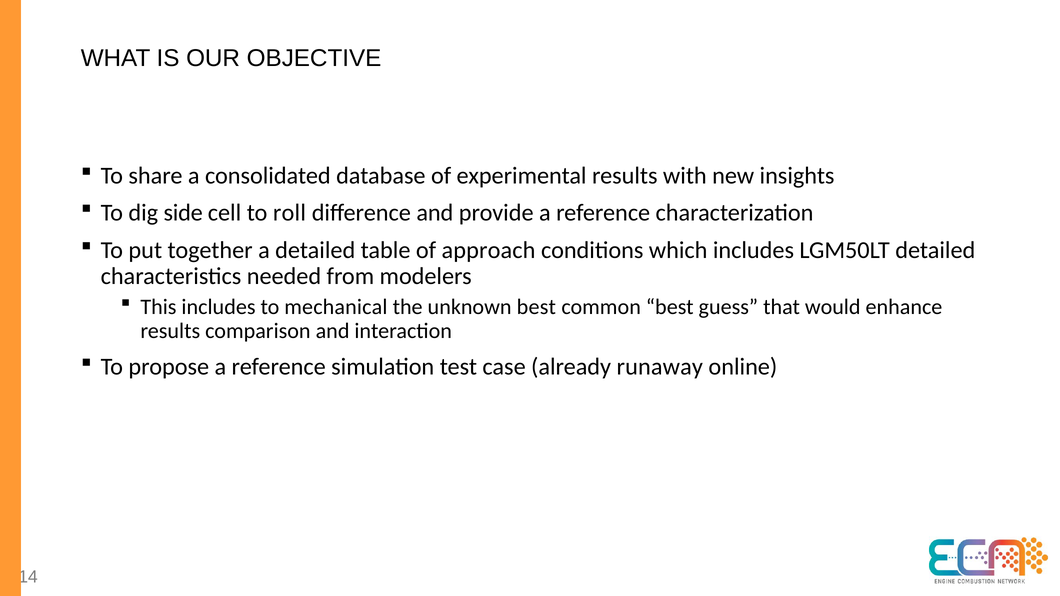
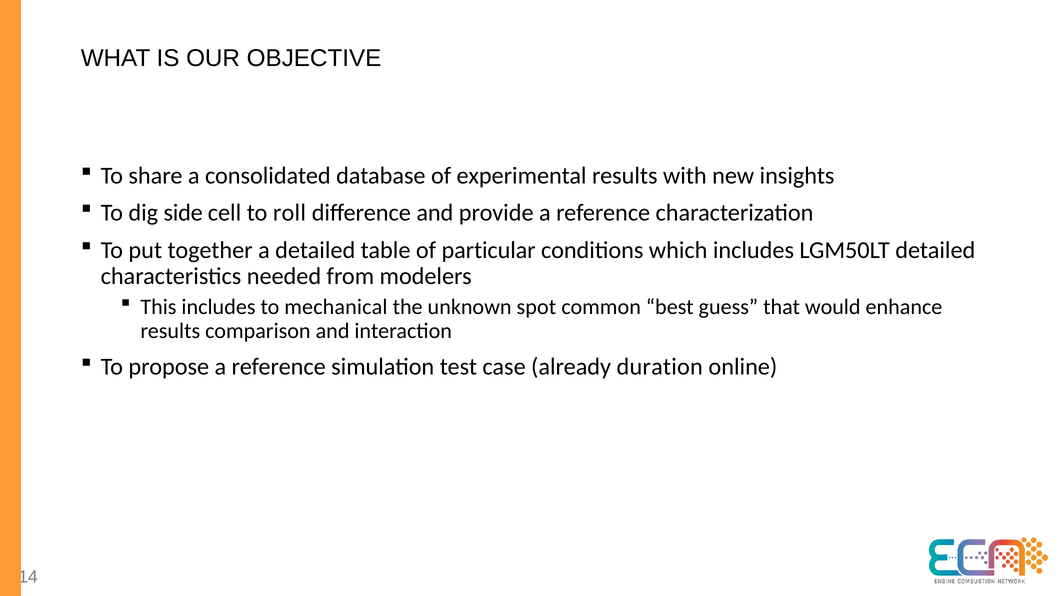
approach: approach -> particular (489, 250)
unknown best: best -> spot (536, 307)
runaway: runaway -> duration (660, 367)
